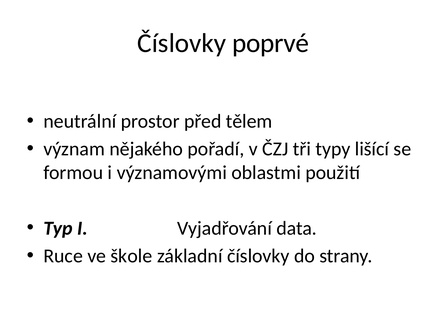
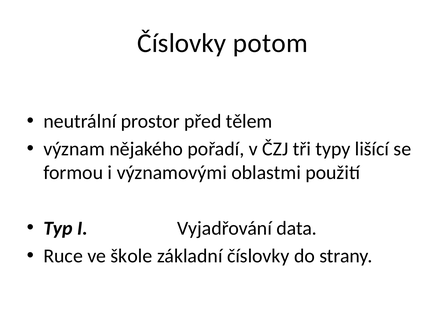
poprvé: poprvé -> potom (270, 43)
